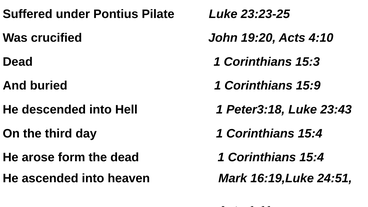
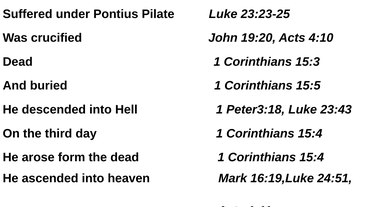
15:9: 15:9 -> 15:5 (308, 86)
